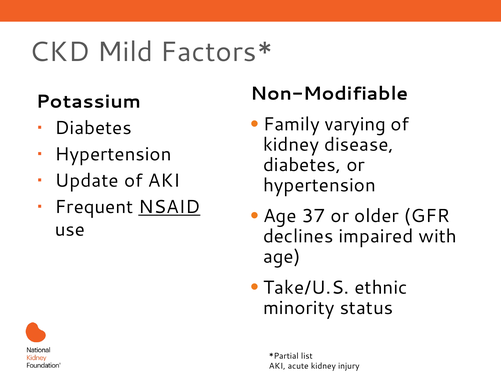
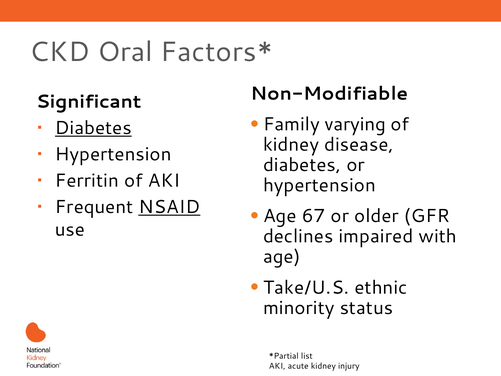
Mild: Mild -> Oral (125, 52)
Potassium: Potassium -> Significant (89, 102)
Diabetes underline: none -> present (93, 128)
Update: Update -> Ferritin (87, 181)
37: 37 -> 67 (314, 216)
